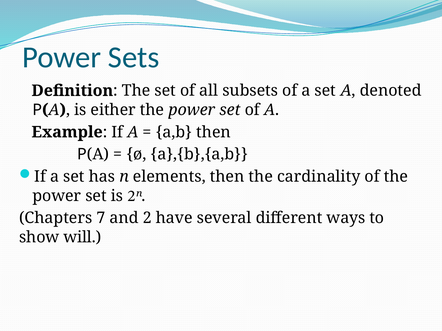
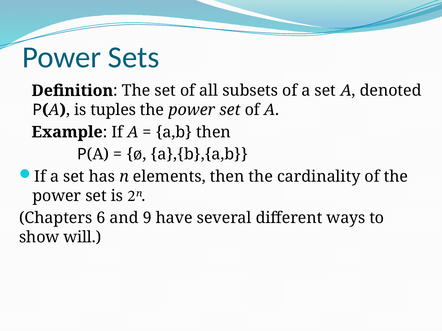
either: either -> tuples (113, 110)
7: 7 -> 6 (101, 218)
2: 2 -> 9 (147, 218)
